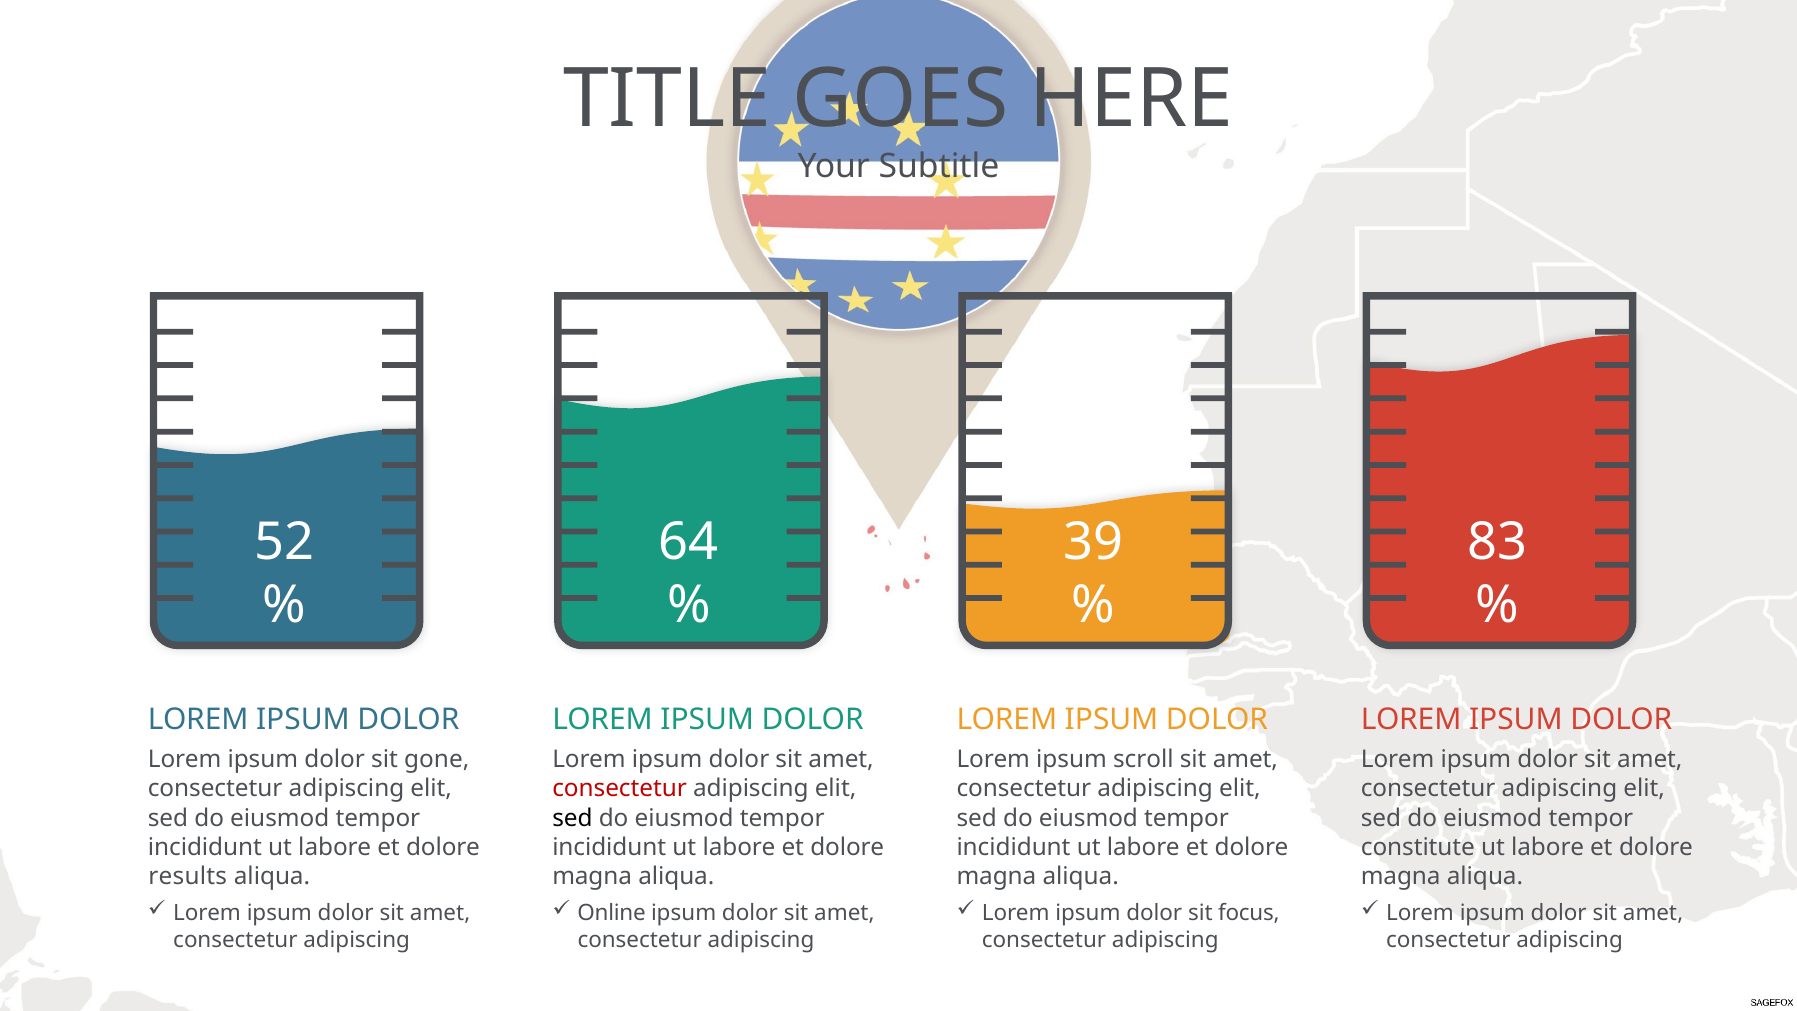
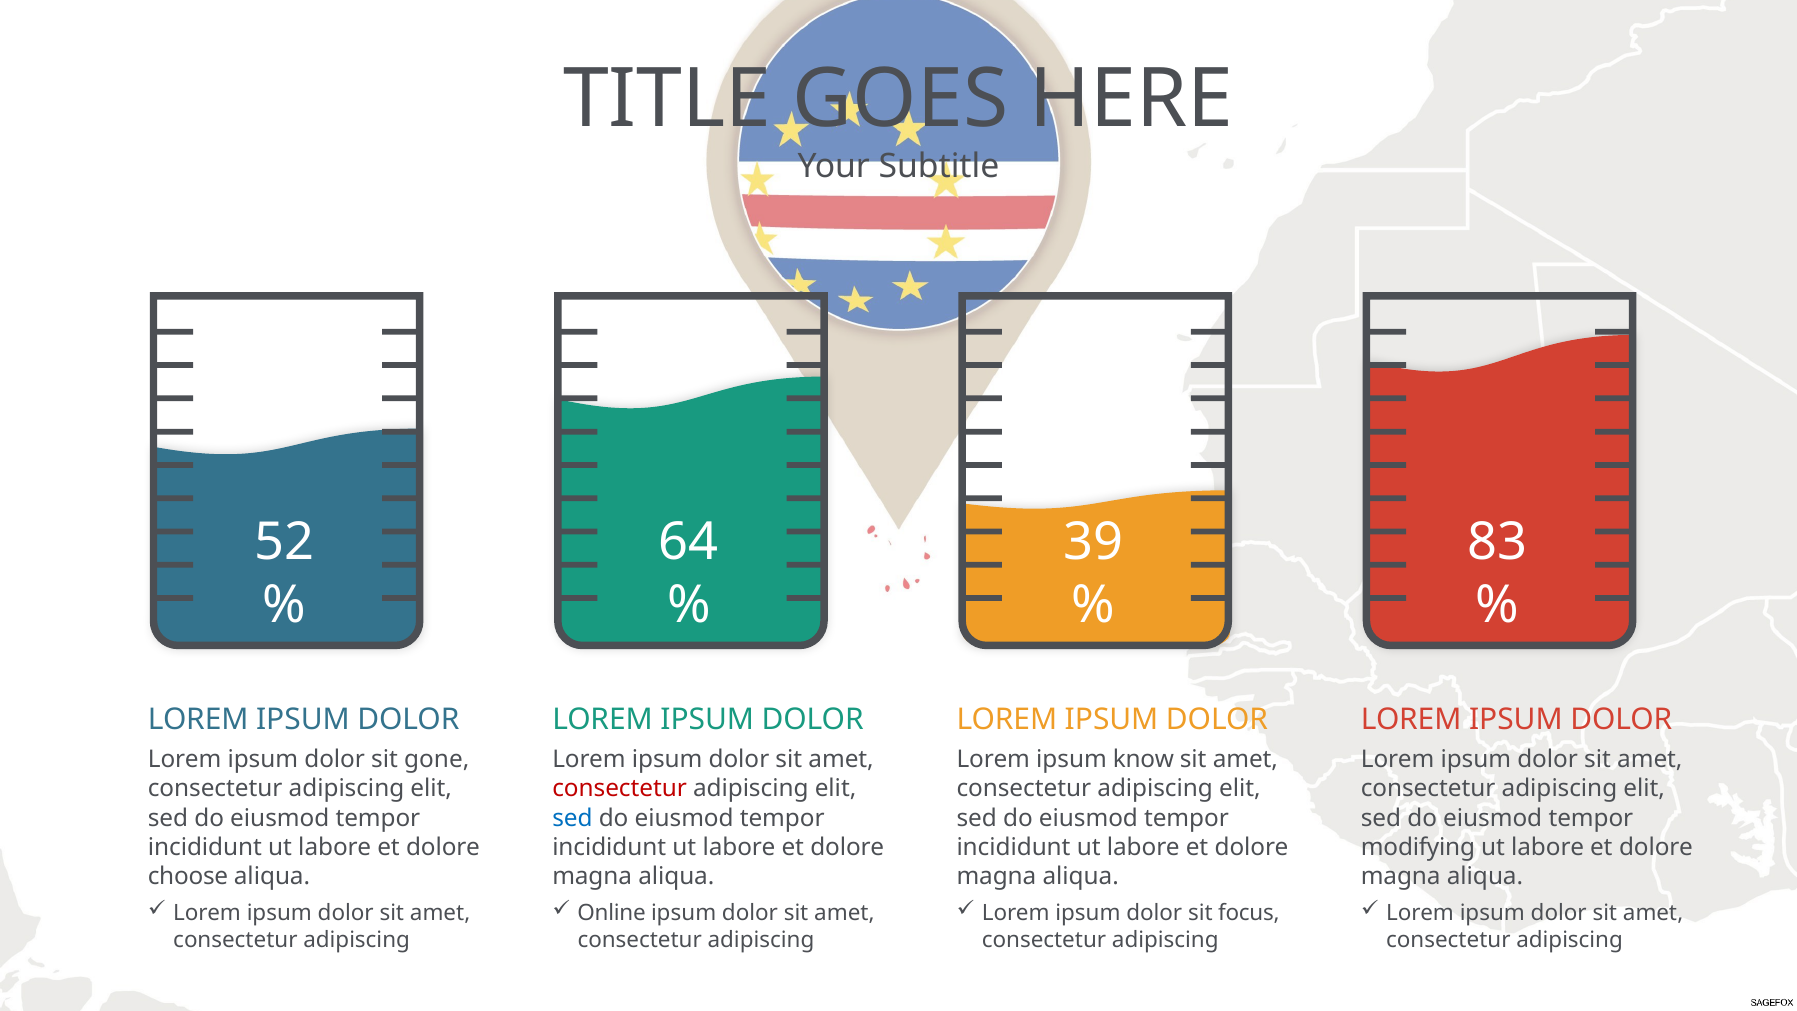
scroll: scroll -> know (1143, 759)
sed colour: black -> blue (572, 818)
constitute: constitute -> modifying (1418, 847)
results: results -> choose (188, 876)
